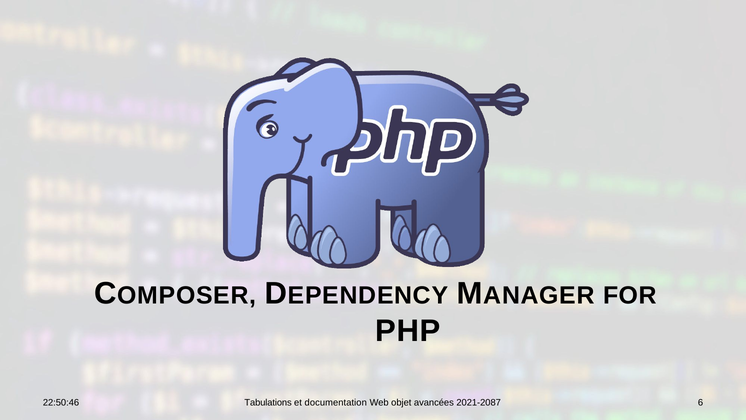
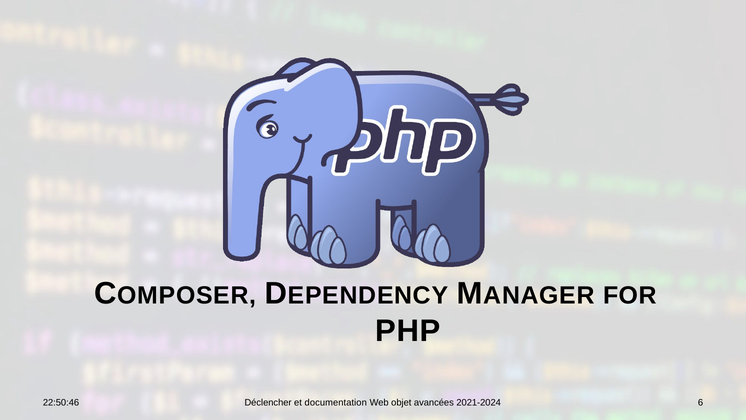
Tabulations: Tabulations -> Déclencher (268, 402)
2021-2087: 2021-2087 -> 2021-2024 (479, 402)
